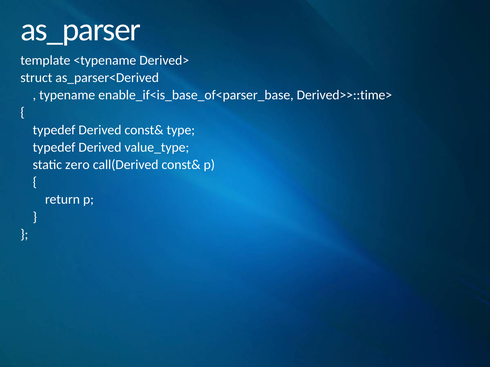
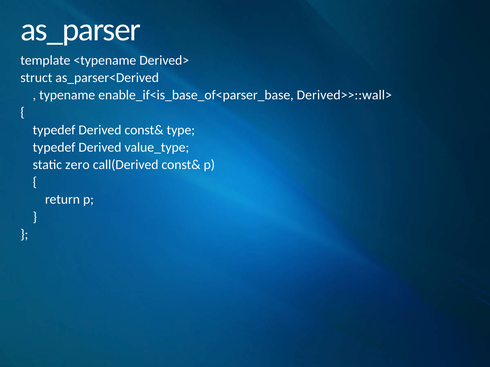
Derived>>::time>: Derived>>::time> -> Derived>>::wall> (344, 95)
